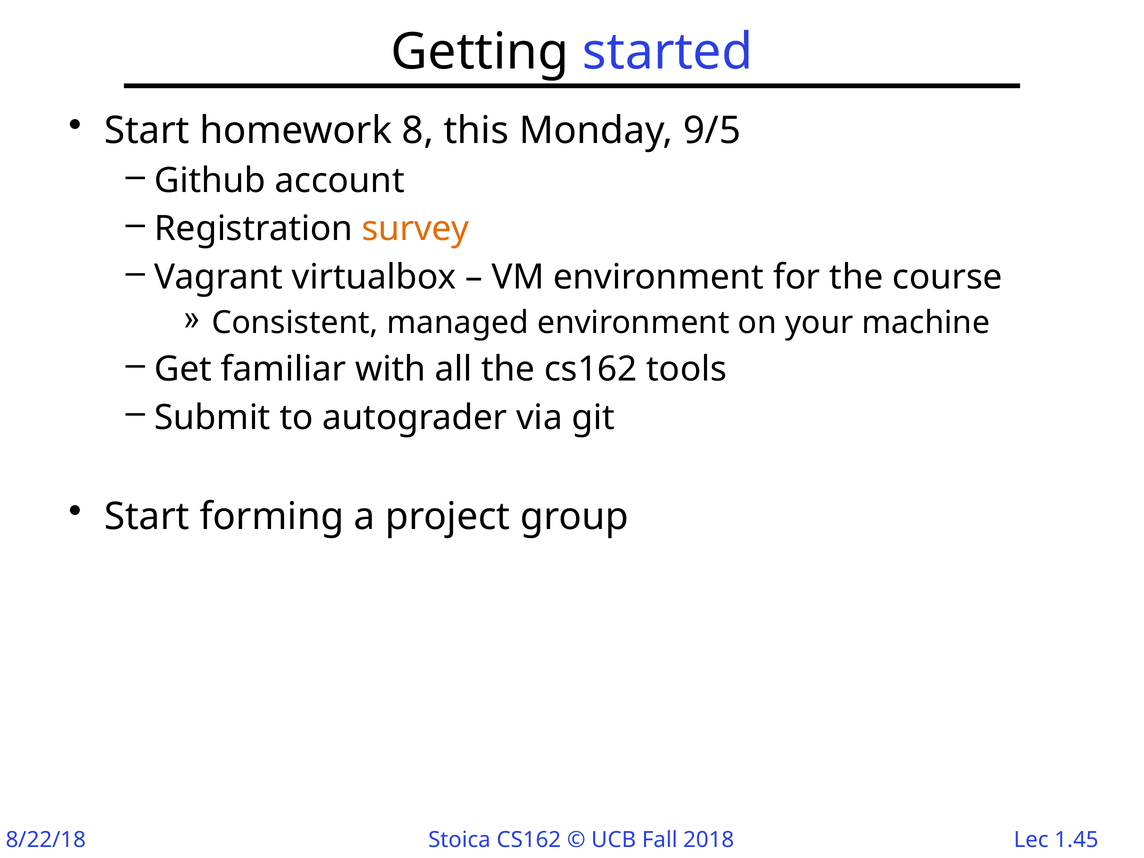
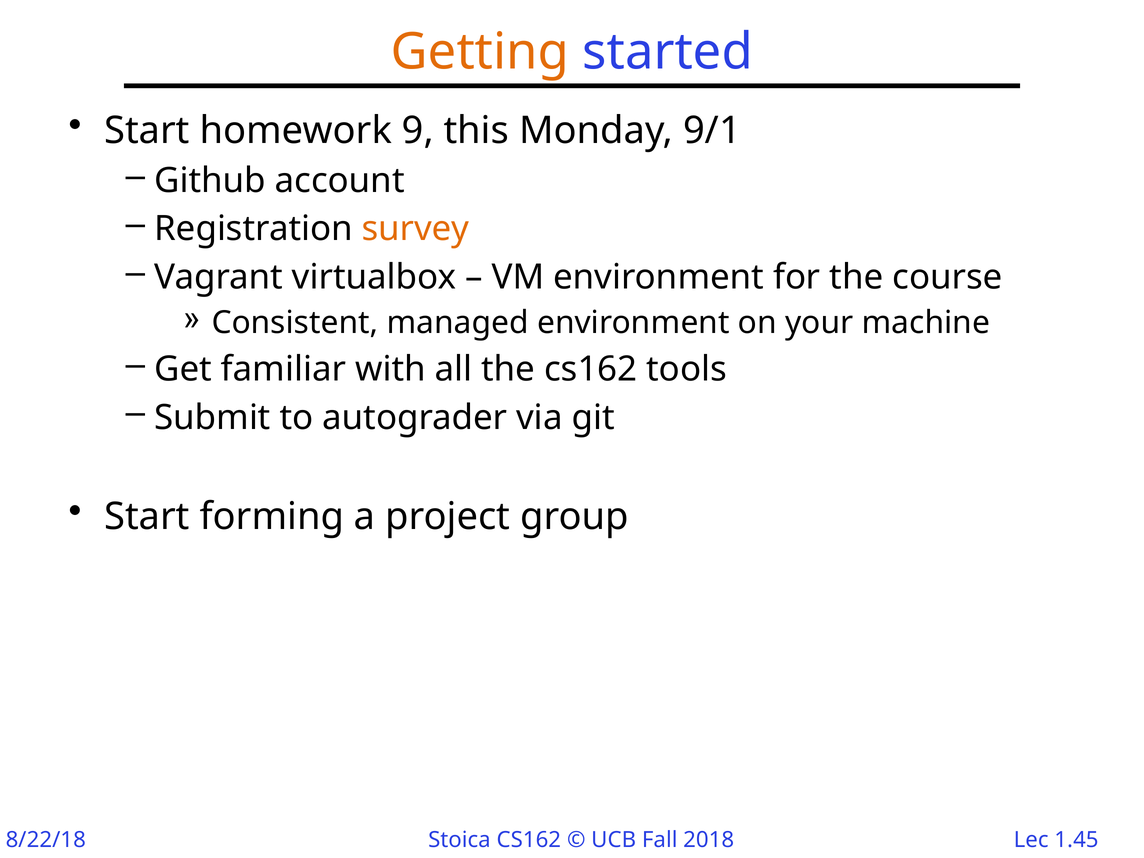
Getting colour: black -> orange (480, 52)
8: 8 -> 9 (418, 131)
9/5: 9/5 -> 9/1 (712, 131)
